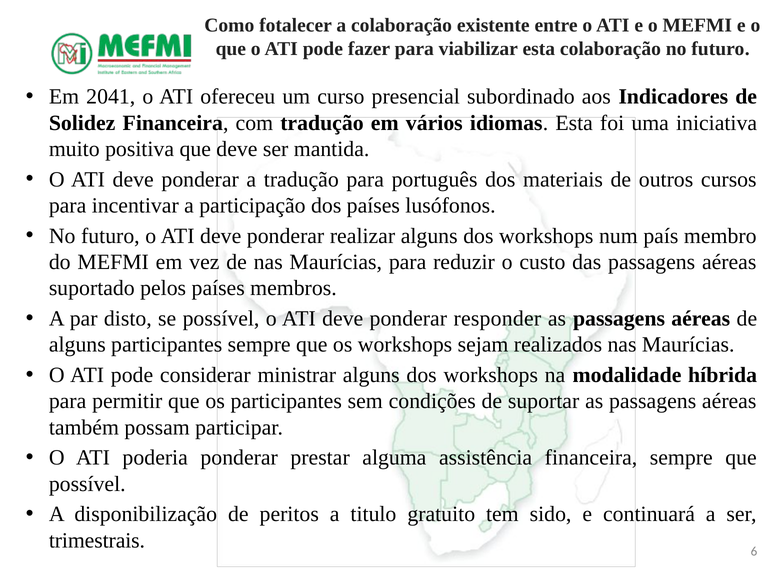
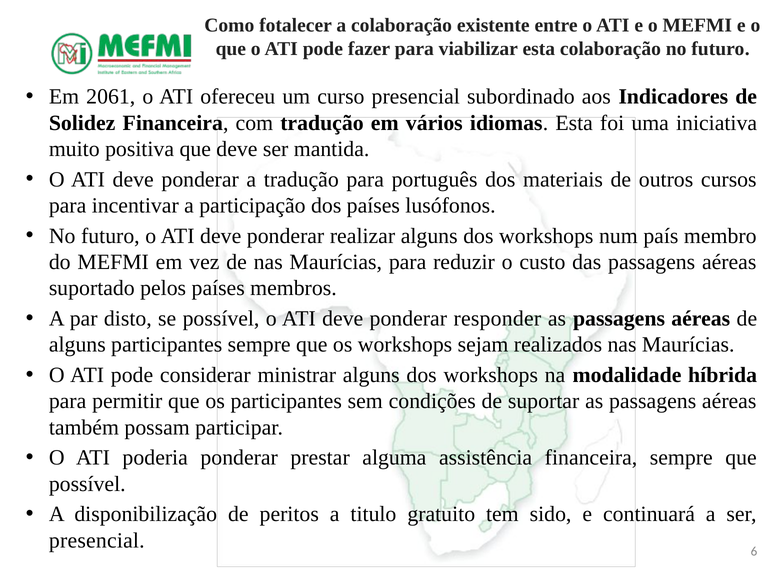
2041: 2041 -> 2061 (111, 97)
trimestrais: trimestrais -> presencial (97, 541)
